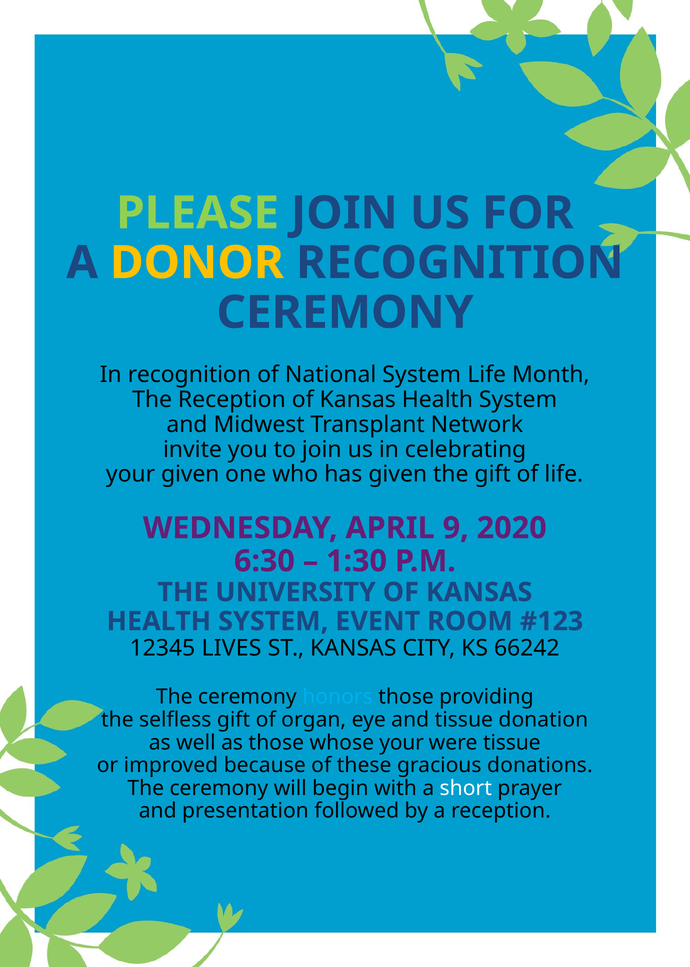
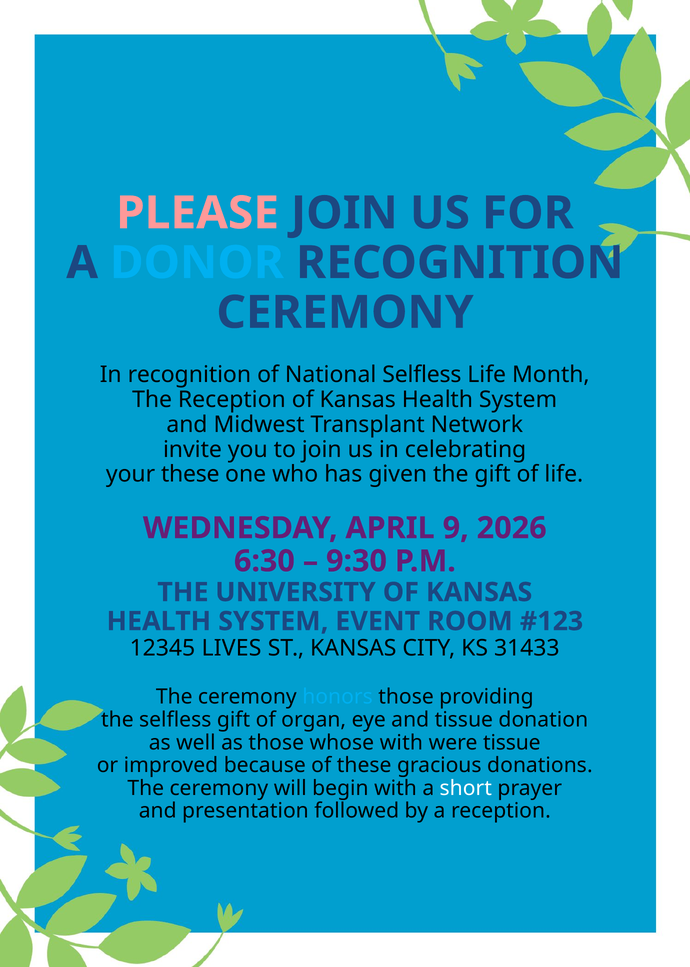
PLEASE colour: light green -> pink (198, 213)
DONOR colour: yellow -> light blue (197, 263)
National System: System -> Selfless (422, 374)
your given: given -> these (190, 474)
2020: 2020 -> 2026 (512, 527)
1:30: 1:30 -> 9:30 (357, 561)
66242: 66242 -> 31433 (527, 648)
whose your: your -> with (401, 742)
